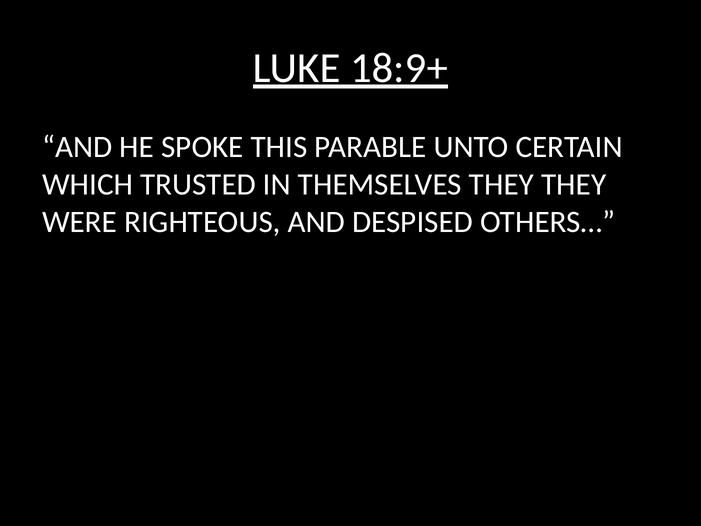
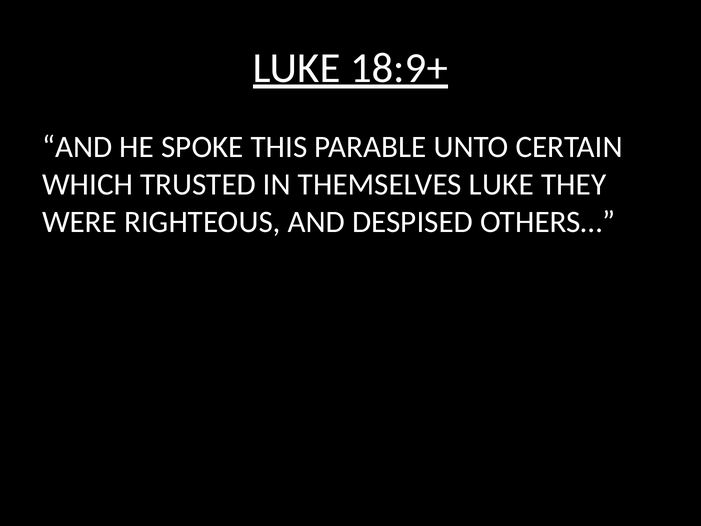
THEMSELVES THEY: THEY -> LUKE (501, 184)
